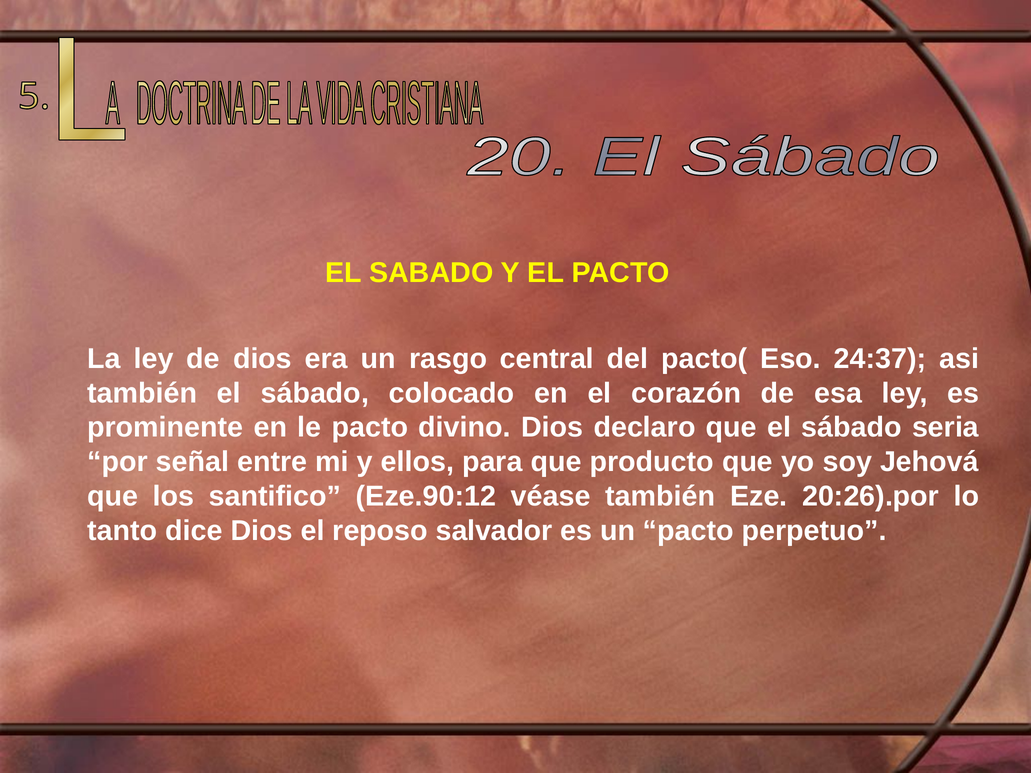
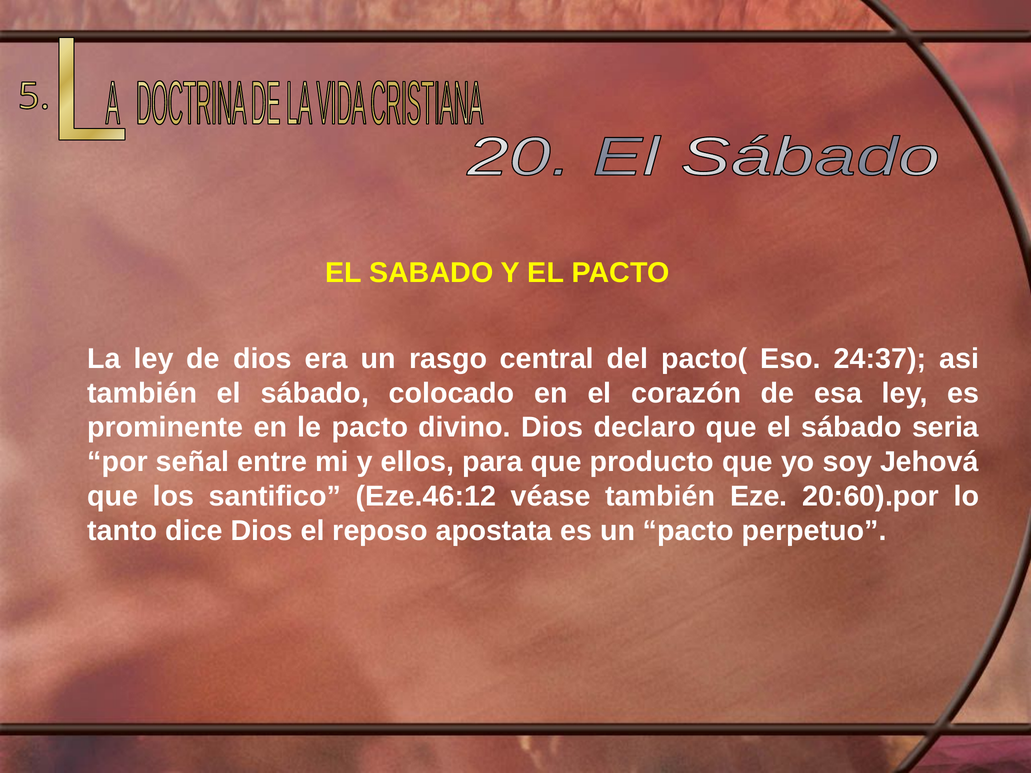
Eze.90:12: Eze.90:12 -> Eze.46:12 (426, 496)
20:26).por: 20:26).por -> 20:60).por (871, 496)
salvador: salvador -> apostata (494, 531)
